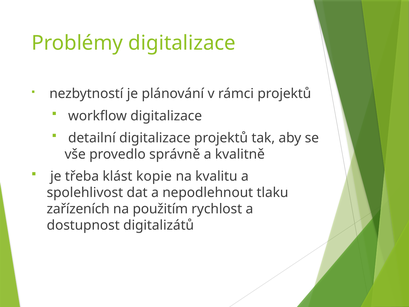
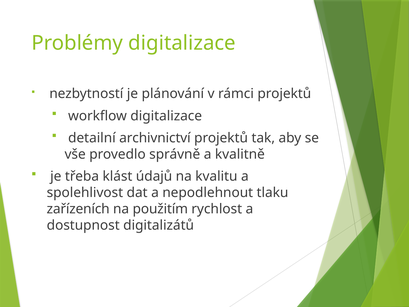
detailní digitalizace: digitalizace -> archivnictví (155, 138)
kopie: kopie -> údajů (154, 176)
